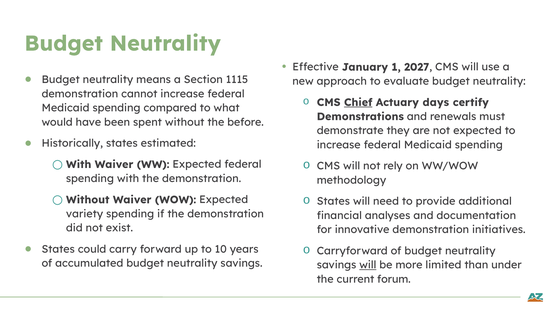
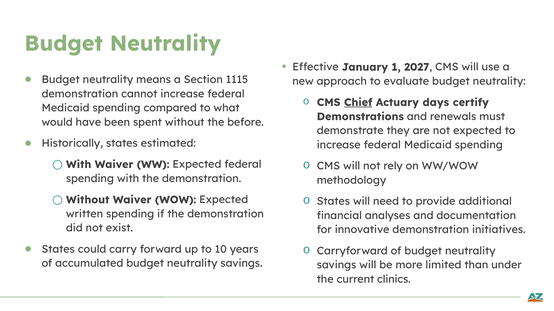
variety: variety -> written (85, 214)
will underline: present -> none (368, 266)
forum: forum -> clinics (394, 280)
